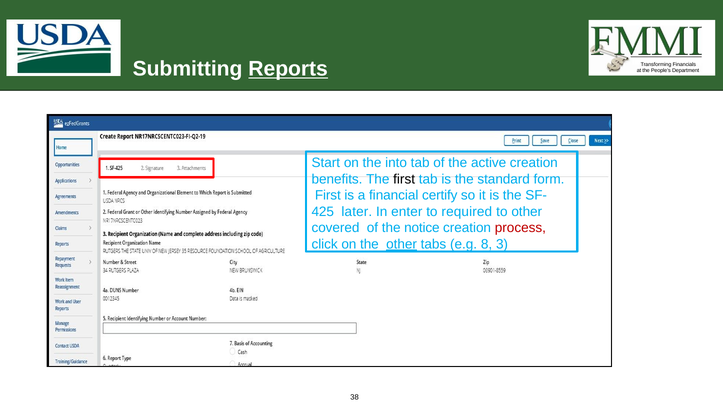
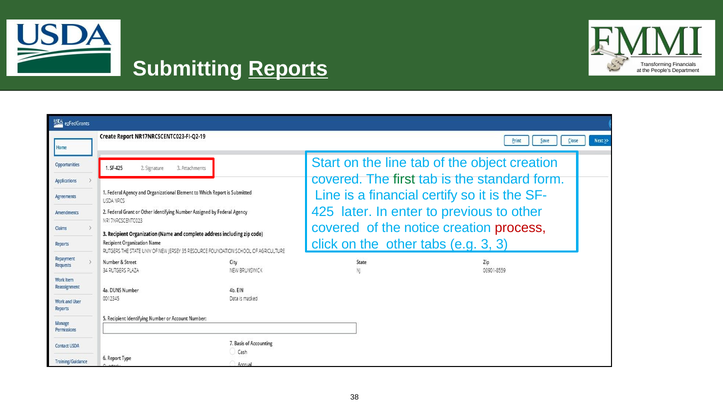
the into: into -> line (396, 163)
active: active -> object (489, 163)
benefits: benefits -> covered (337, 179)
first colour: black -> green (404, 179)
First: First -> Line (328, 195)
required: required -> previous (467, 212)
other underline: present -> none (402, 244)
e.g 8: 8 -> 3 (487, 244)
